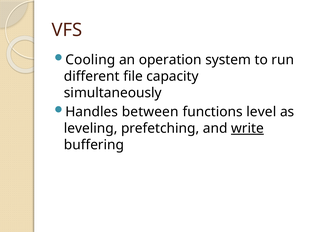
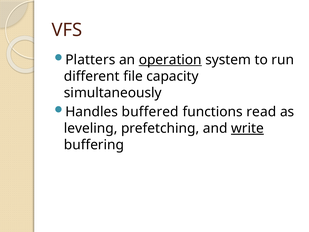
Cooling: Cooling -> Platters (90, 60)
operation underline: none -> present (170, 60)
between: between -> buffered (150, 112)
level: level -> read (261, 112)
